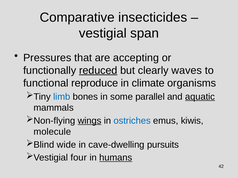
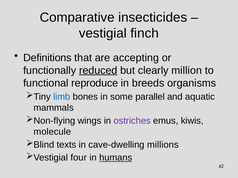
span: span -> finch (145, 33)
Pressures: Pressures -> Definitions (47, 58)
waves: waves -> million (187, 71)
climate: climate -> breeds (148, 83)
aquatic underline: present -> none (200, 97)
wings underline: present -> none (90, 121)
ostriches colour: blue -> purple (132, 121)
wide: wide -> texts (66, 145)
pursuits: pursuits -> millions (163, 145)
